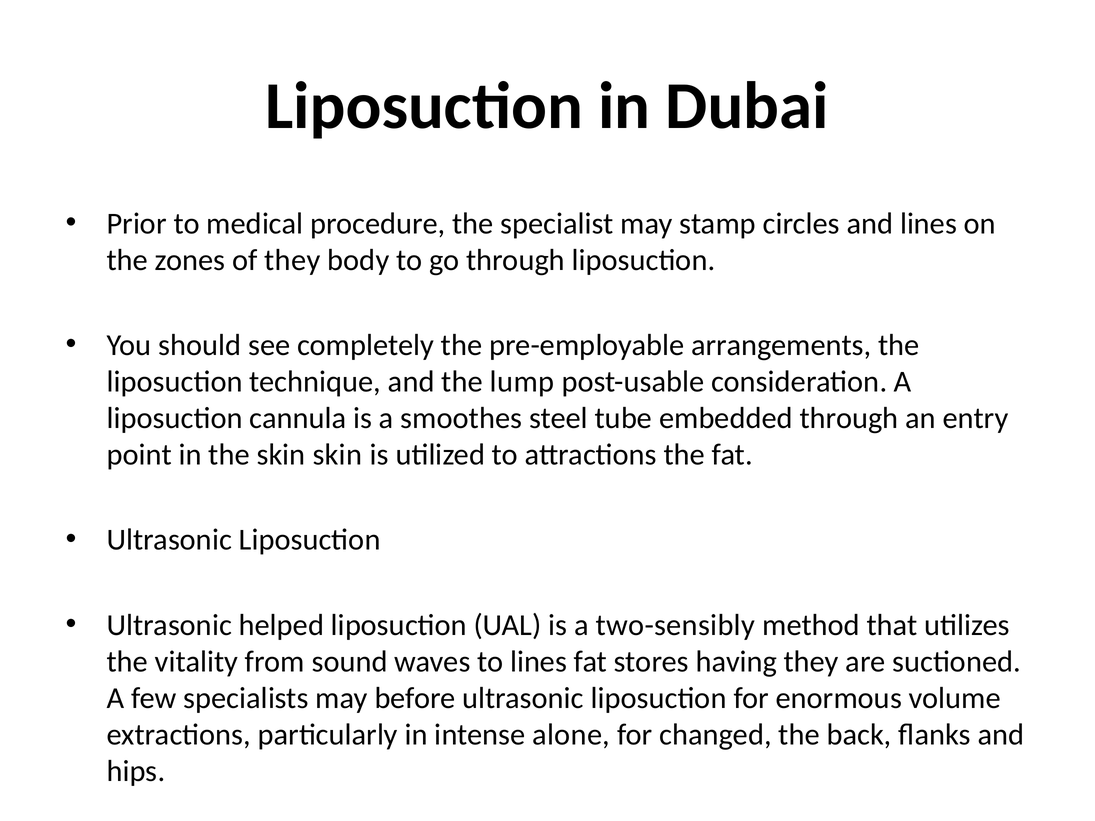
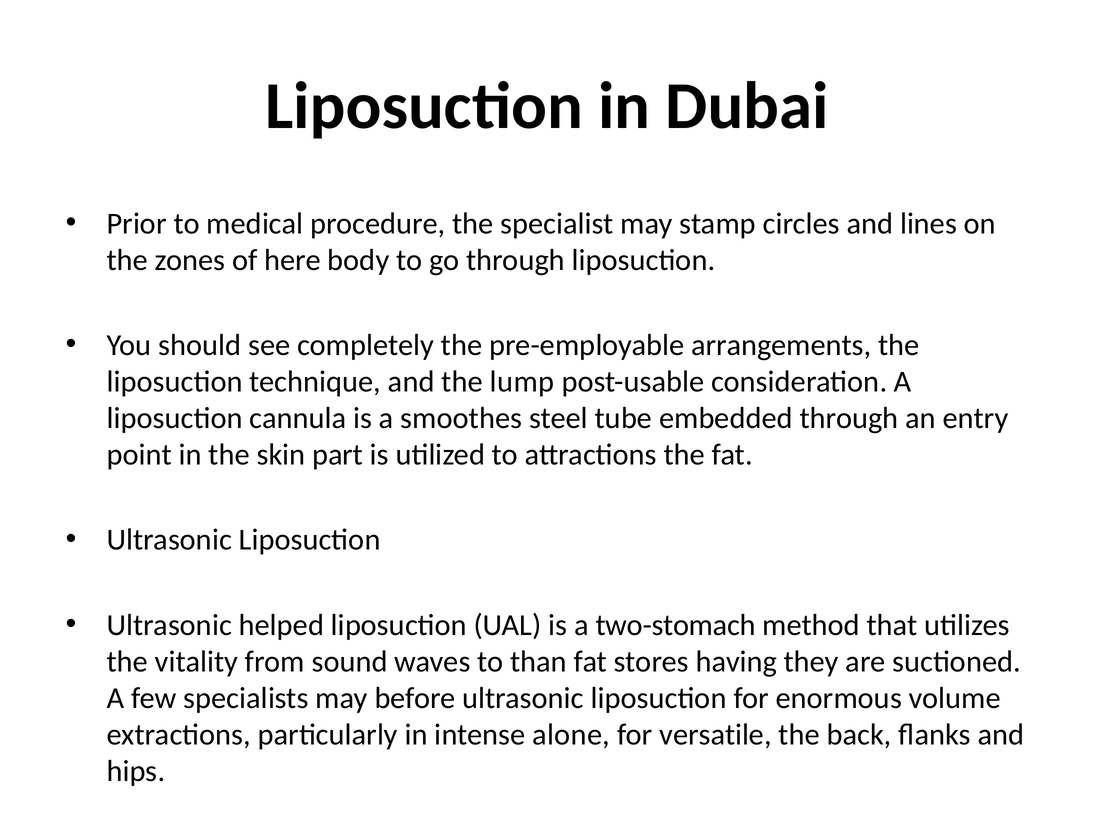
of they: they -> here (293, 260)
skin skin: skin -> part (338, 455)
two-sensibly: two-sensibly -> two-stomach (676, 625)
to lines: lines -> than (539, 662)
changed: changed -> versatile (716, 735)
